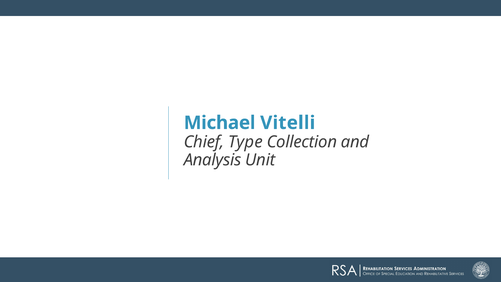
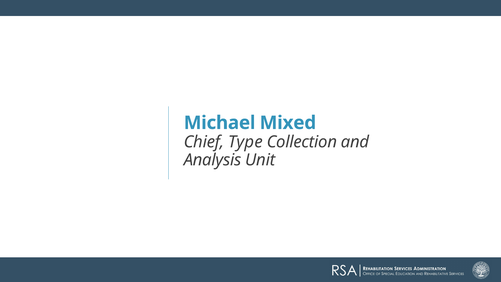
Vitelli: Vitelli -> Mixed (288, 123)
